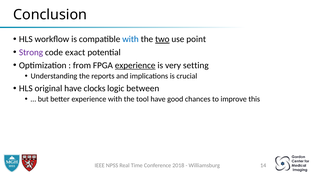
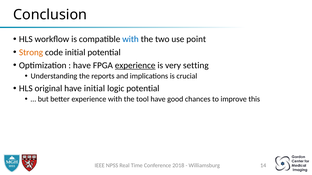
two underline: present -> none (162, 39)
Strong colour: purple -> orange (31, 52)
code exact: exact -> initial (75, 52)
from: from -> have (82, 66)
have clocks: clocks -> initial (94, 89)
logic between: between -> potential (143, 89)
